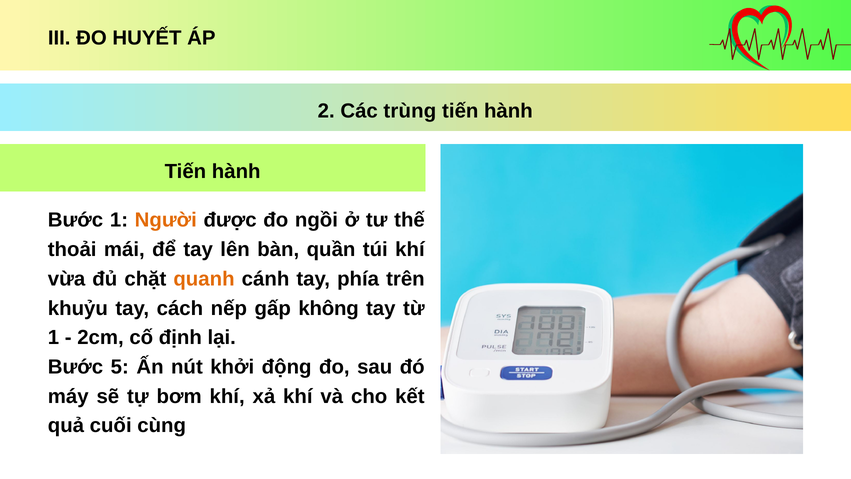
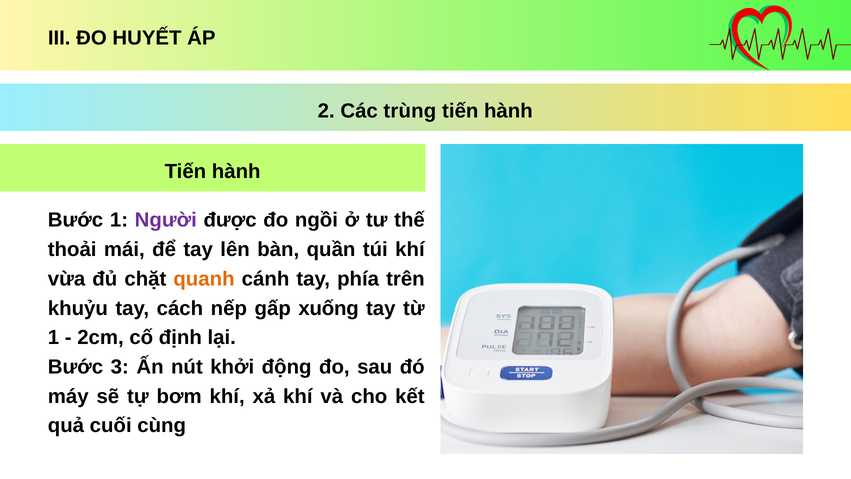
Người colour: orange -> purple (166, 220)
không: không -> xuống (329, 308)
5: 5 -> 3 (120, 367)
